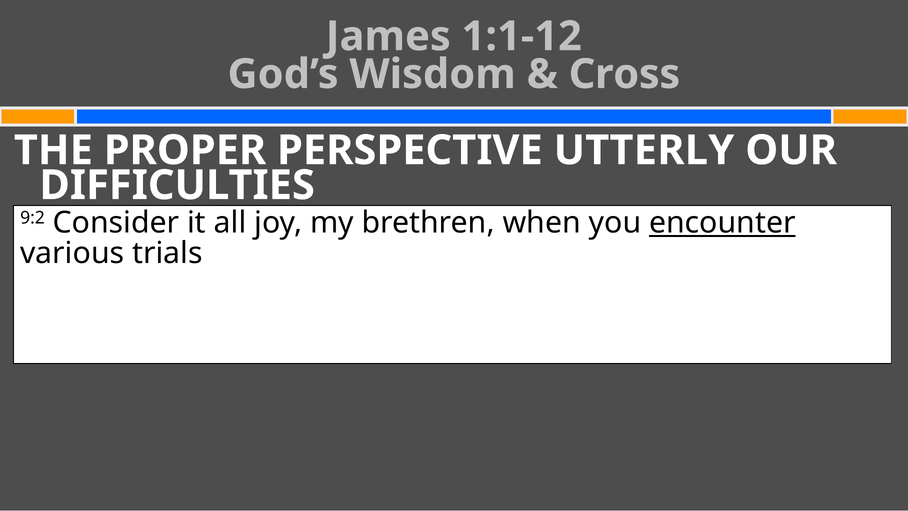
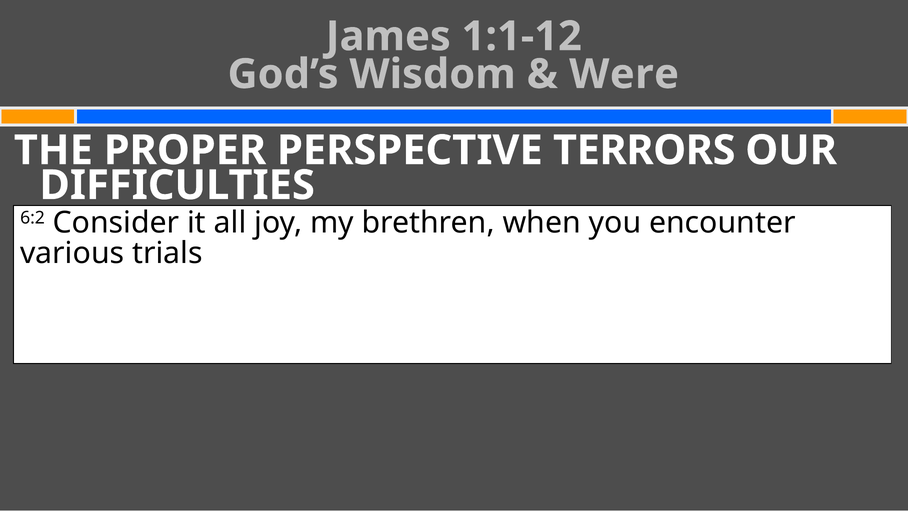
Cross: Cross -> Were (624, 74)
PERSPECTIVE UTTERLY: UTTERLY -> TERRORS (644, 150)
9:2: 9:2 -> 6:2 (32, 218)
encounter underline: present -> none (722, 223)
